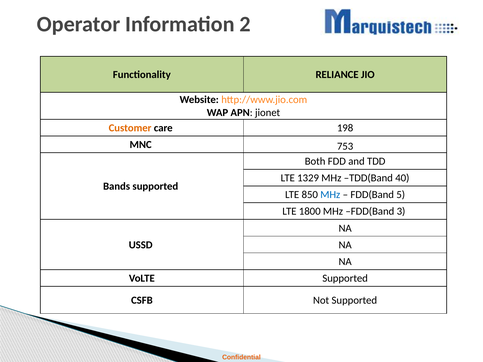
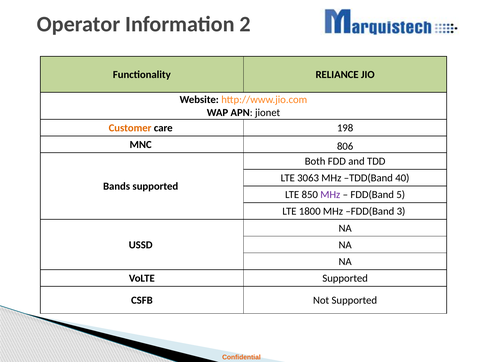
753: 753 -> 806 (345, 146)
1329: 1329 -> 3063 (308, 178)
MHz colour: blue -> purple (330, 195)
